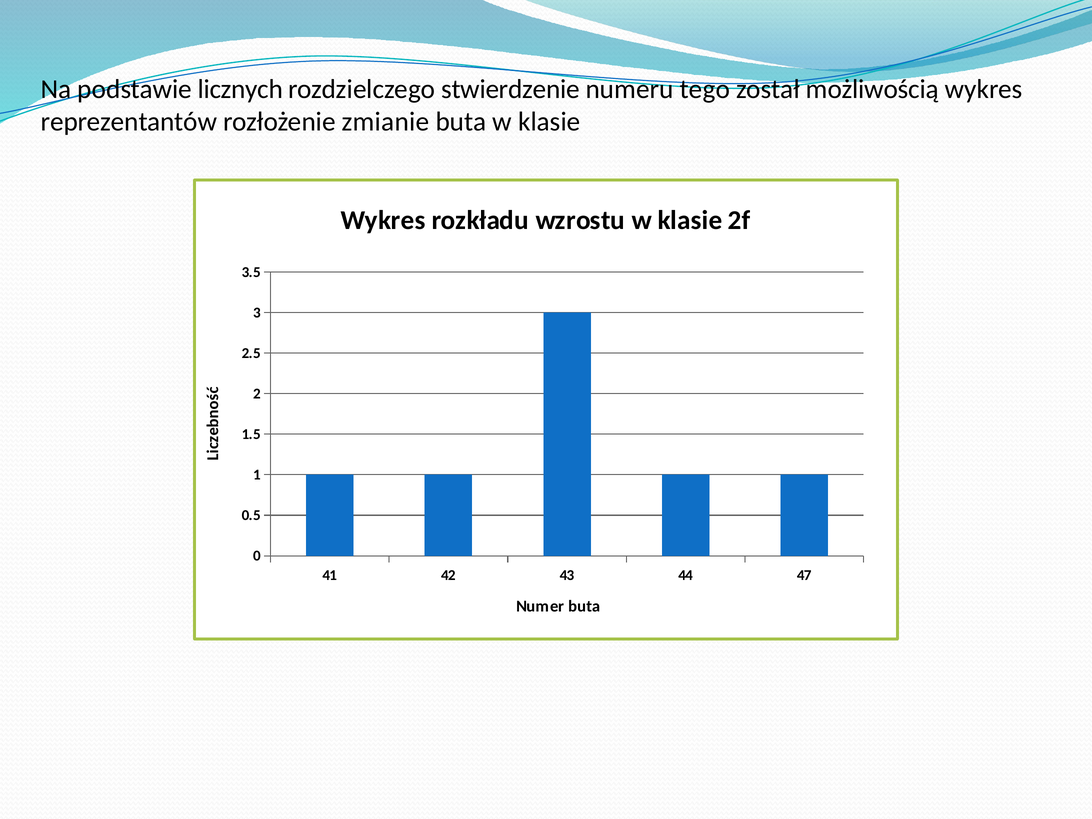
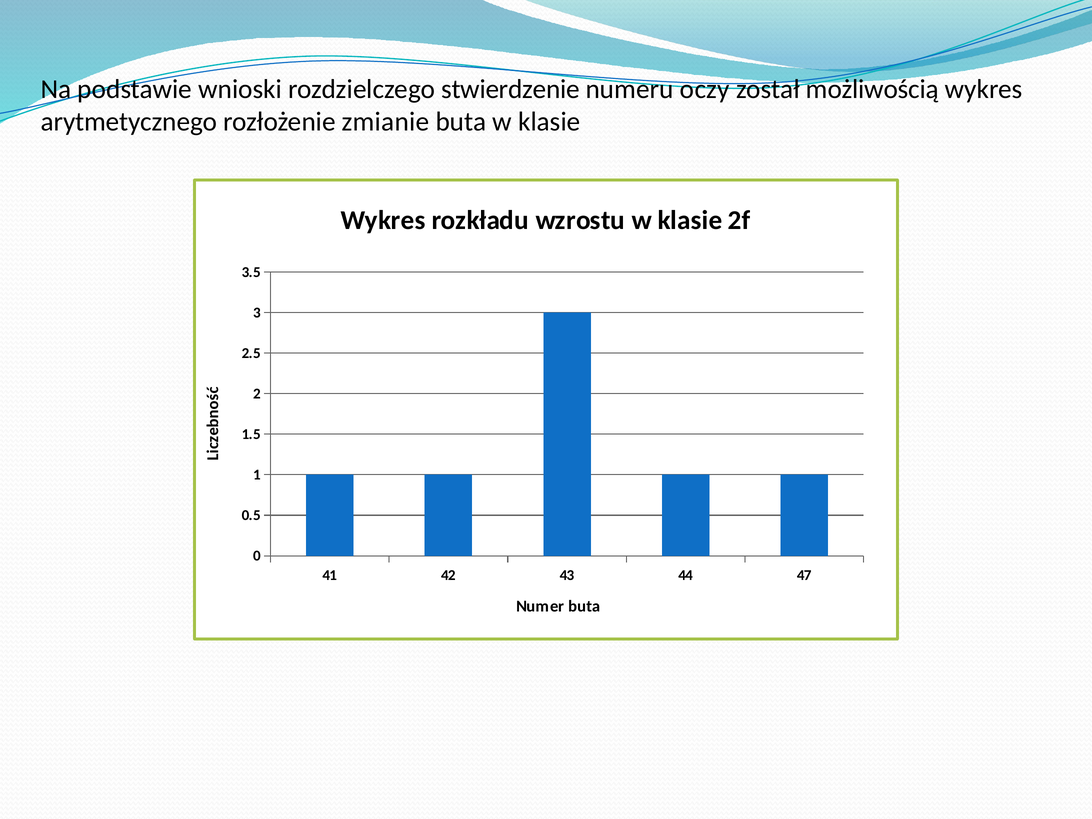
licznych: licznych -> wnioski (240, 89)
tego: tego -> oczy (705, 89)
reprezentantów: reprezentantów -> arytmetycznego (129, 122)
